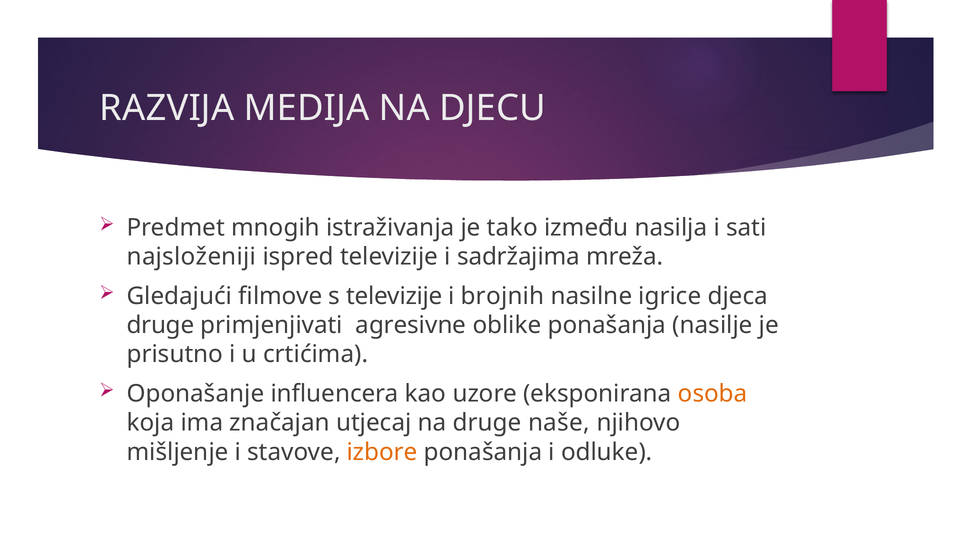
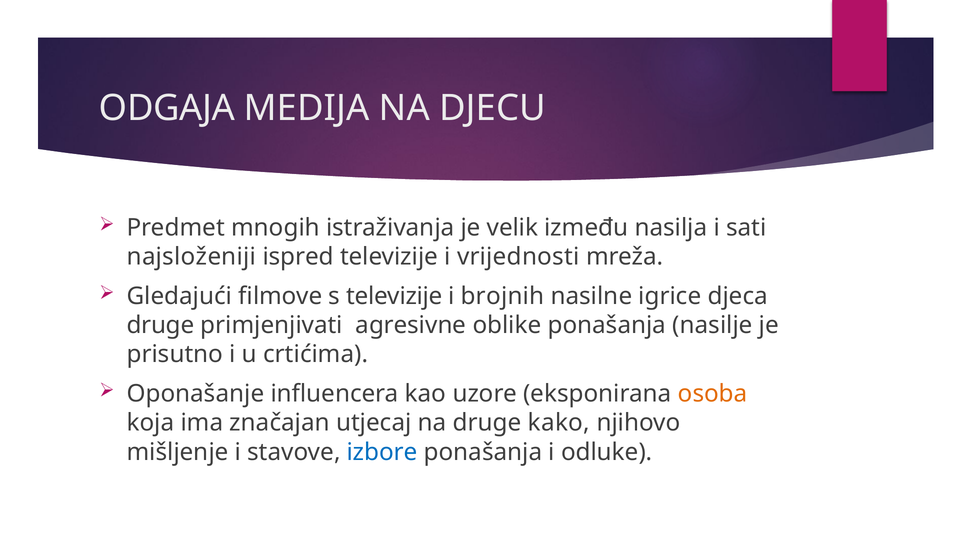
RAZVIJA: RAZVIJA -> ODGAJA (167, 108)
tako: tako -> velik (513, 227)
sadržajima: sadržajima -> vrijednosti (518, 257)
naše: naše -> kako (559, 423)
izbore colour: orange -> blue (382, 452)
